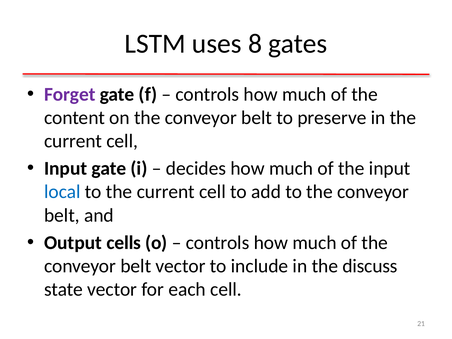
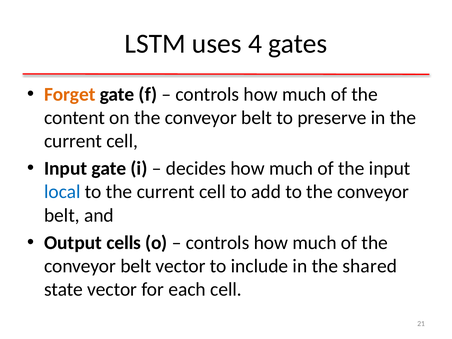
8: 8 -> 4 (255, 44)
Forget colour: purple -> orange (70, 94)
discuss: discuss -> shared (370, 266)
